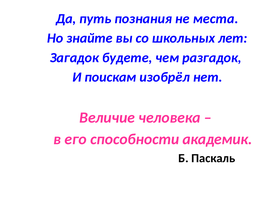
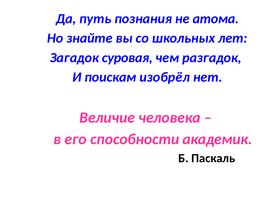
места: места -> атома (216, 19)
будете: будете -> суровая (127, 58)
